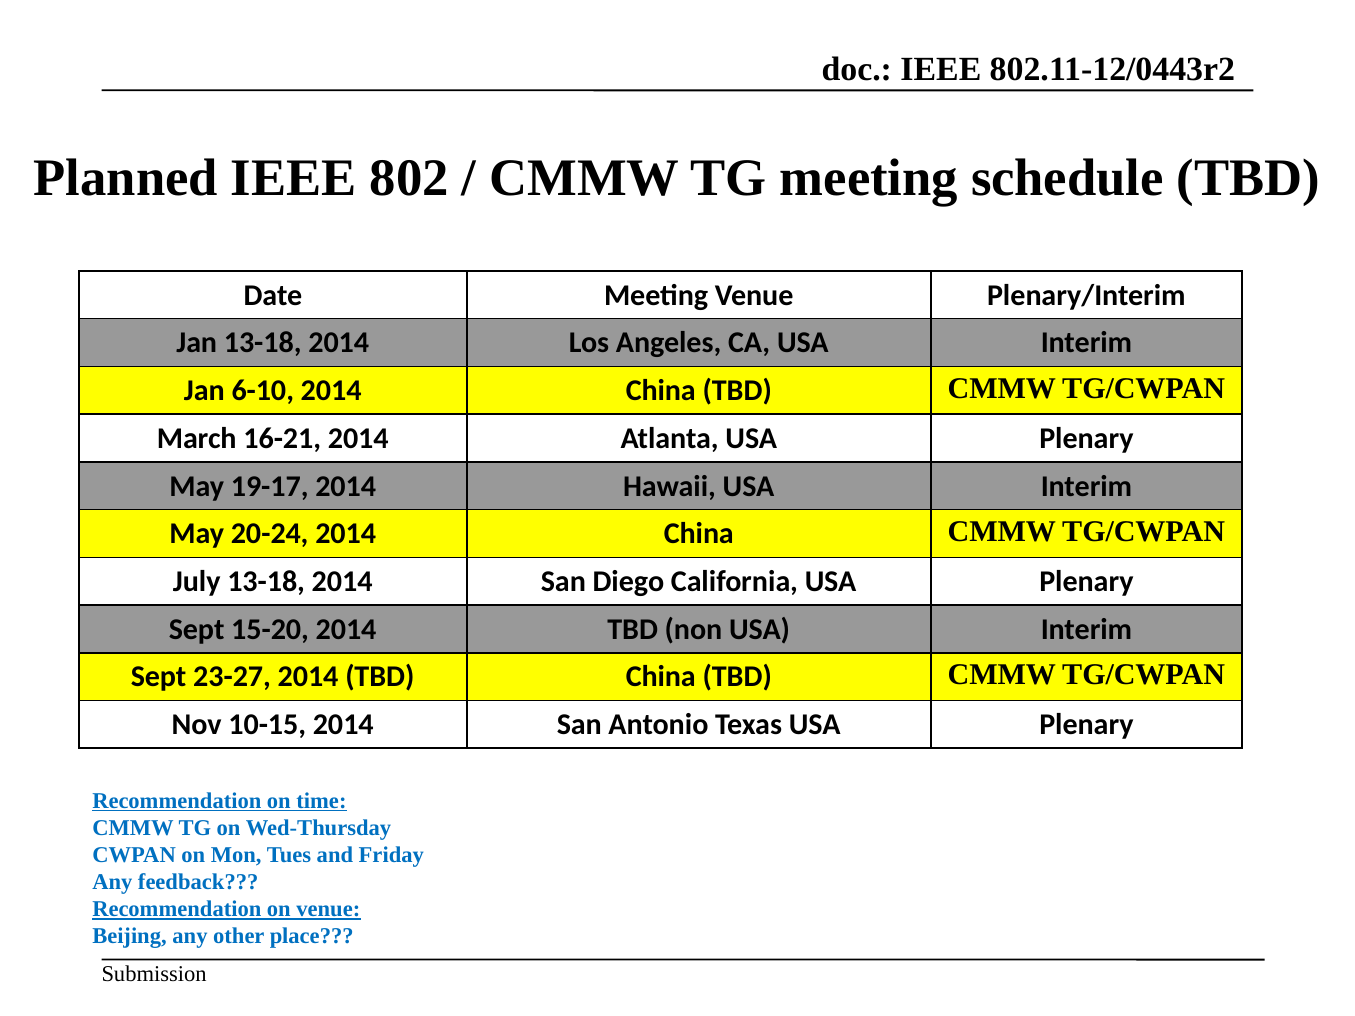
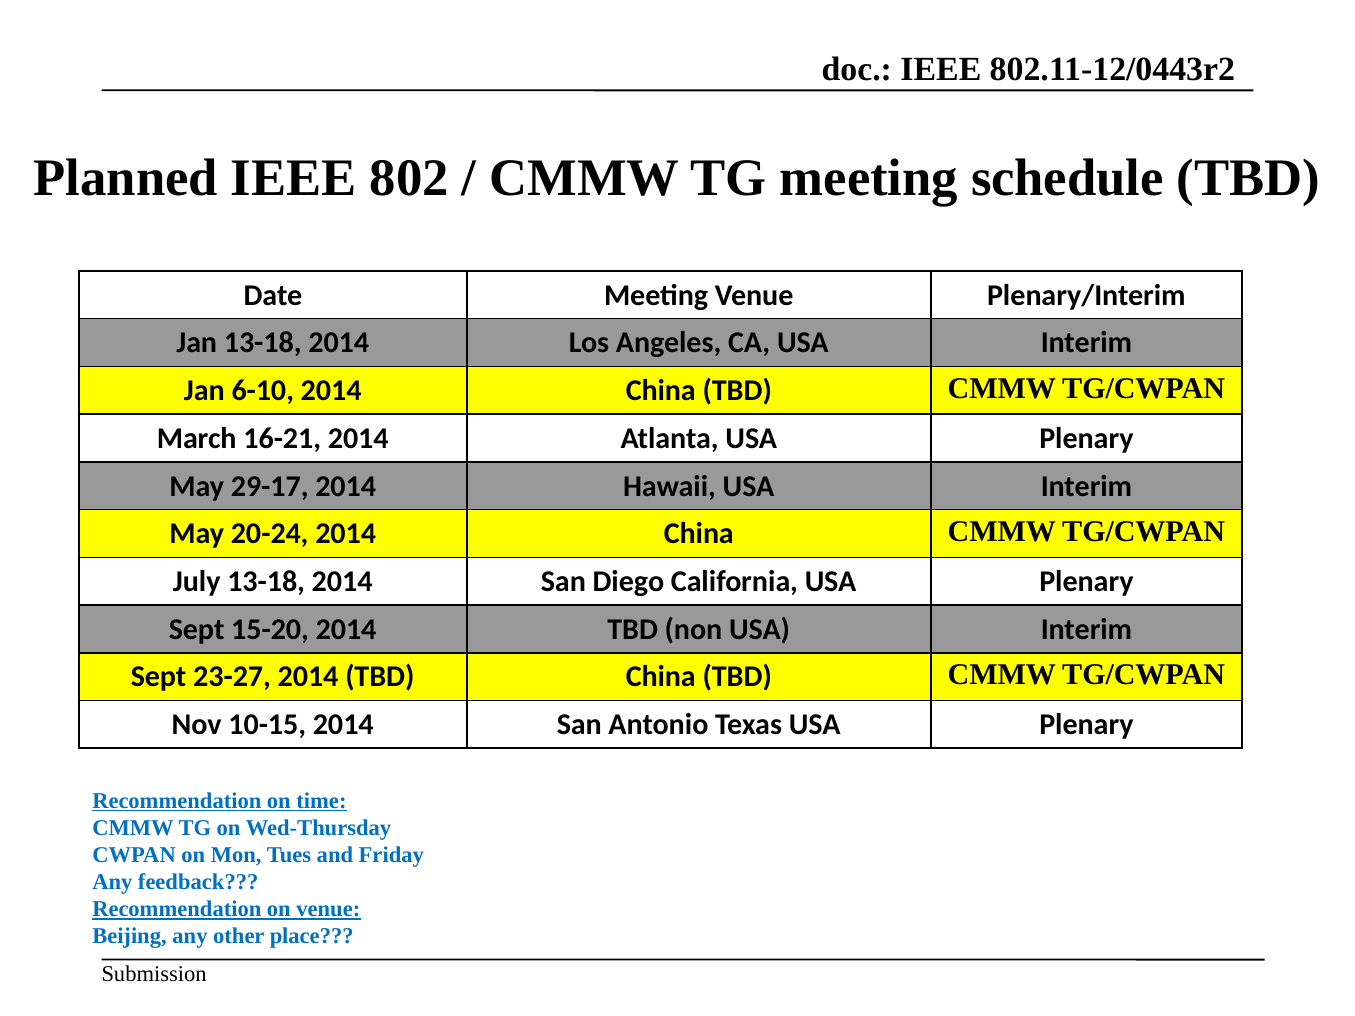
19-17: 19-17 -> 29-17 (270, 486)
